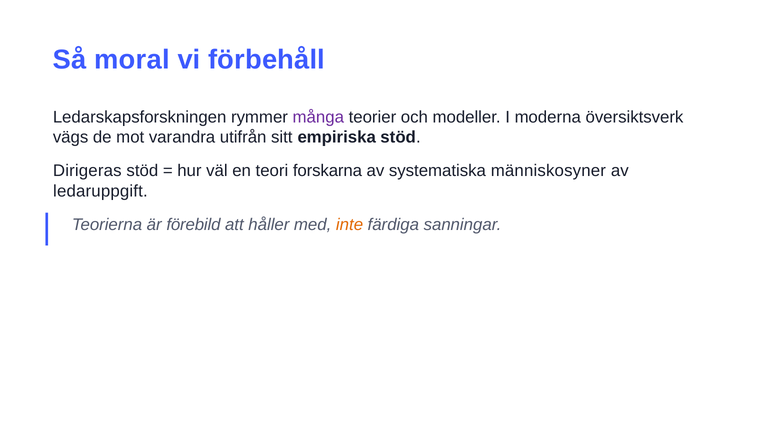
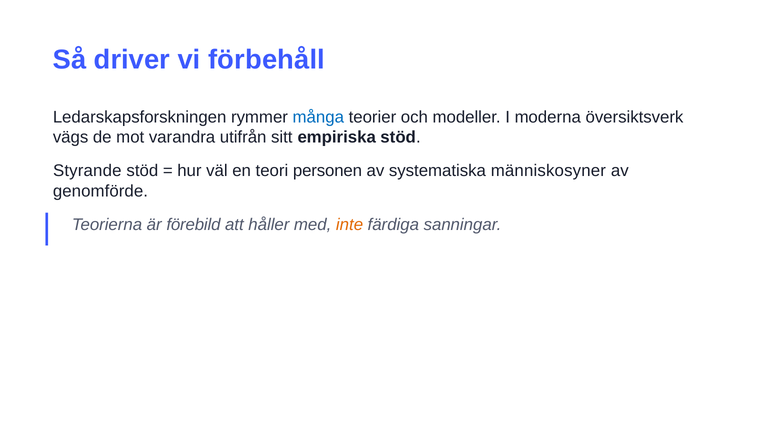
moral: moral -> driver (132, 60)
många colour: purple -> blue (318, 117)
Dirigeras: Dirigeras -> Styrande (87, 171)
forskarna: forskarna -> personen (328, 171)
ledaruppgift: ledaruppgift -> genomförde (100, 191)
